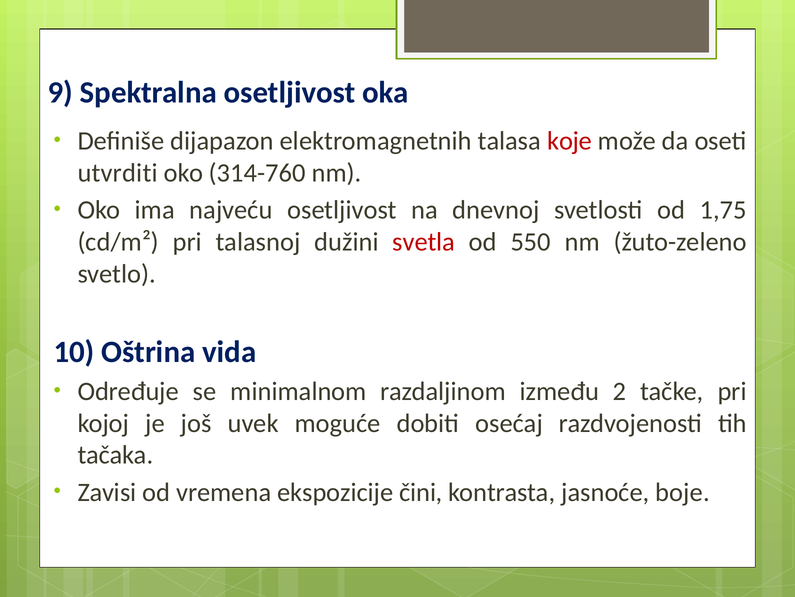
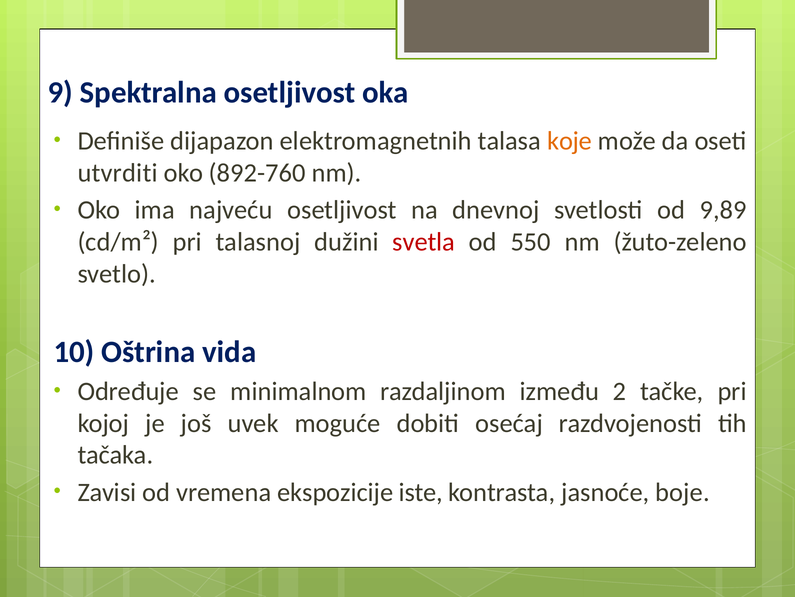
koje colour: red -> orange (570, 141)
314-760: 314-760 -> 892-760 (257, 173)
1,75: 1,75 -> 9,89 (723, 210)
čini: čini -> iste (421, 492)
